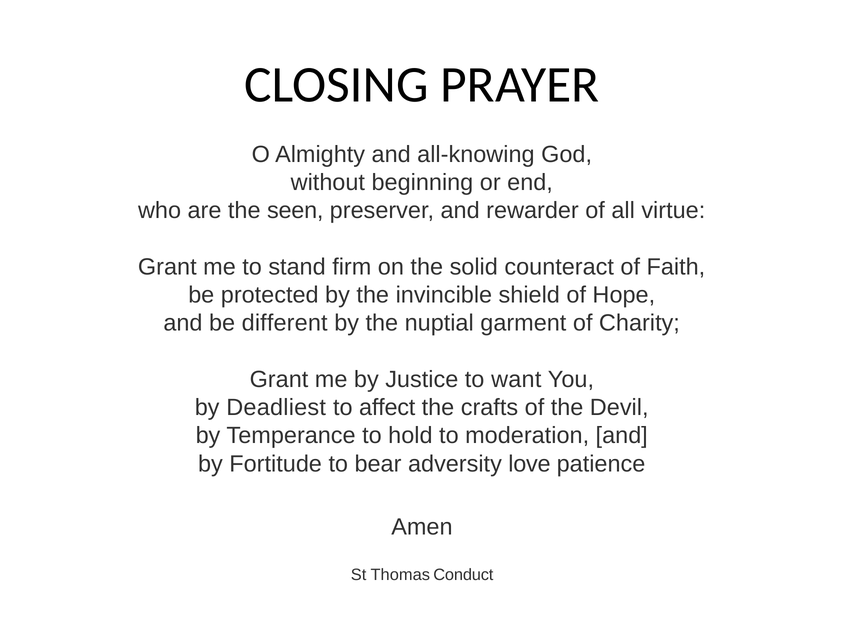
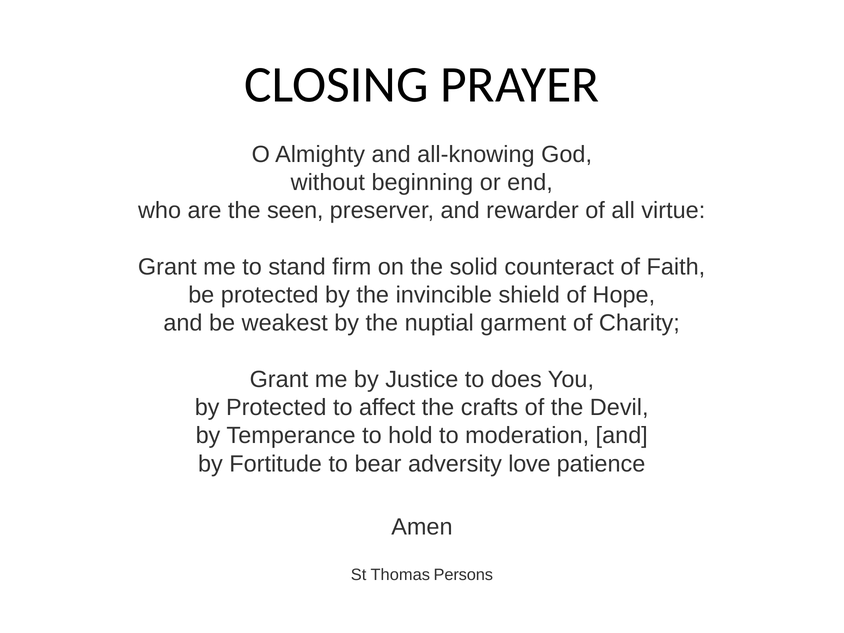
different: different -> weakest (285, 323)
want: want -> does (516, 379)
by Deadliest: Deadliest -> Protected (276, 408)
Conduct: Conduct -> Persons (463, 575)
